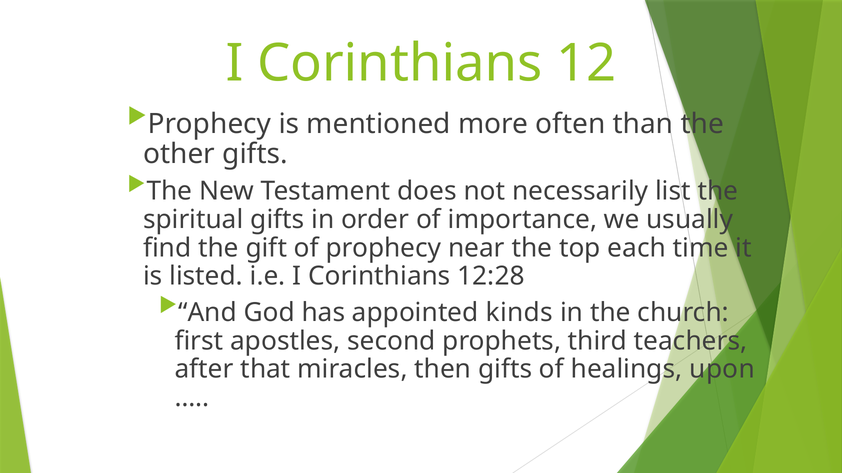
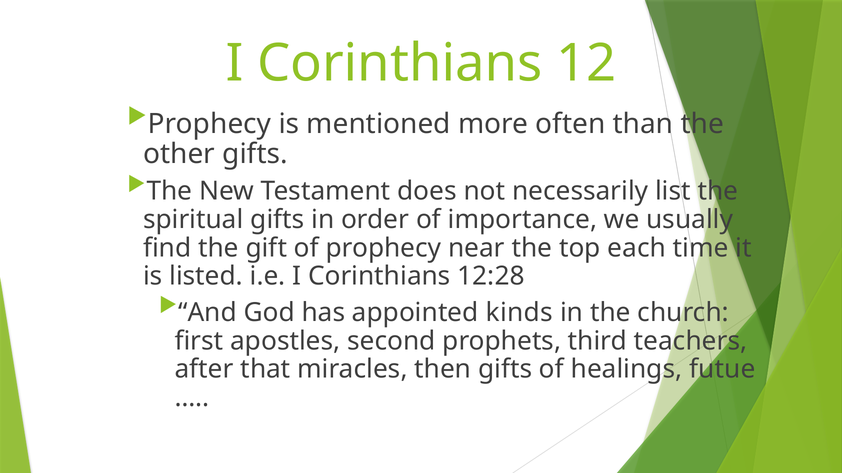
upon: upon -> futue (722, 370)
